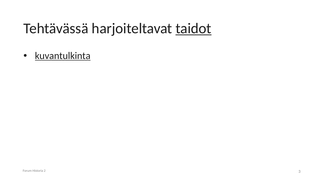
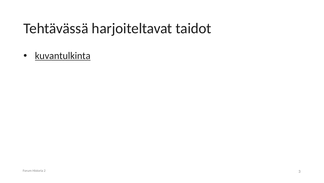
taidot underline: present -> none (194, 28)
